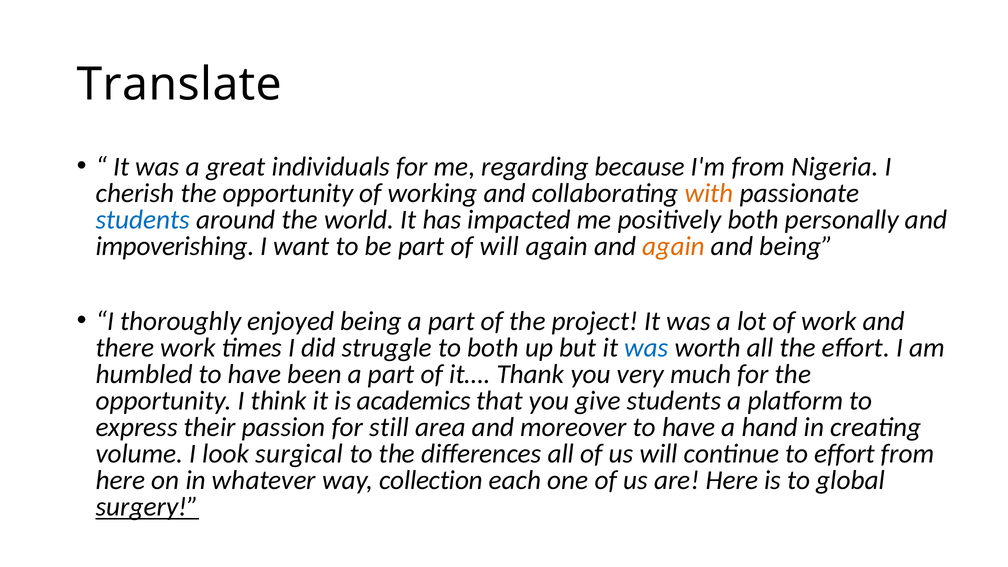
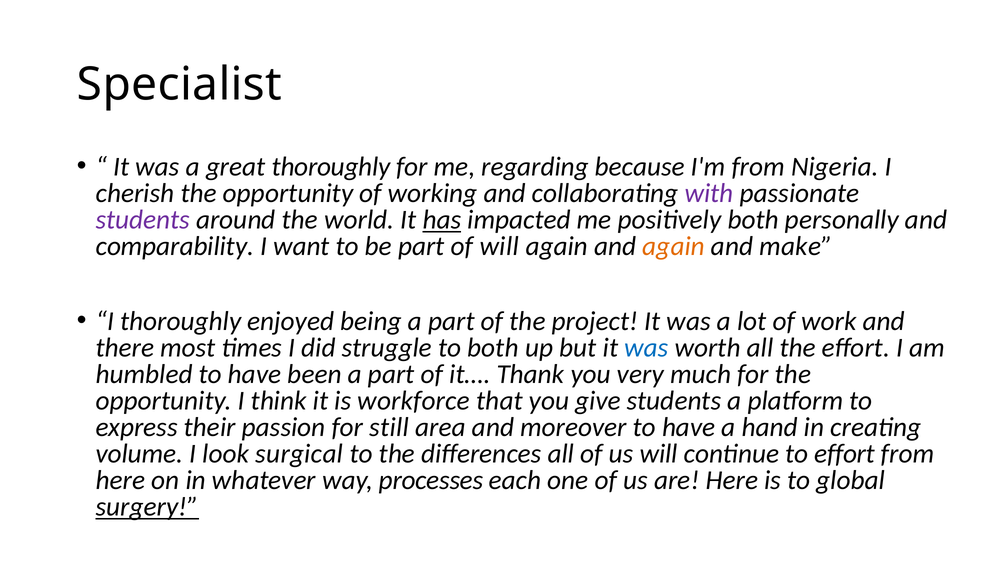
Translate: Translate -> Specialist (179, 85)
great individuals: individuals -> thoroughly (331, 167)
with colour: orange -> purple (709, 193)
students colour: blue -> purple (143, 220)
has underline: none -> present (442, 220)
impoverishing: impoverishing -> comparability (175, 246)
and being: being -> make (796, 246)
there work: work -> most (188, 348)
academics: academics -> workforce (414, 401)
collection: collection -> processes (431, 480)
